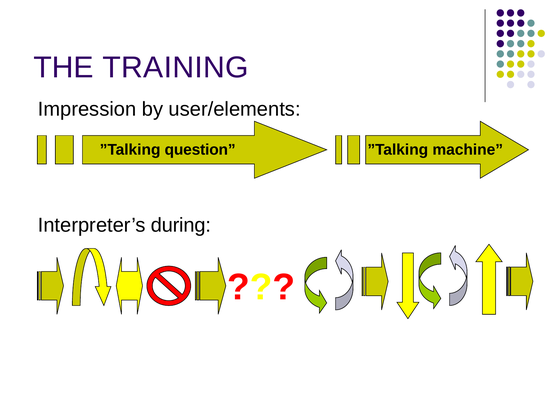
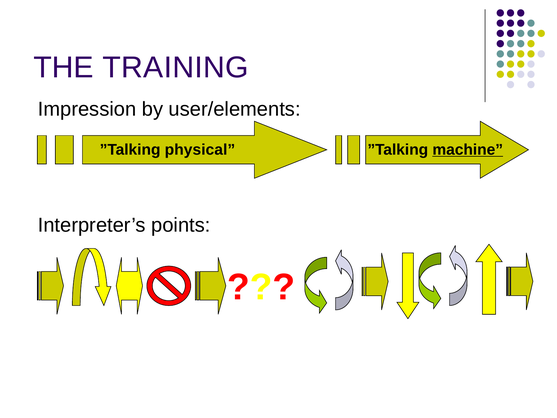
question: question -> physical (200, 150)
machine underline: none -> present (468, 150)
during: during -> points (181, 225)
